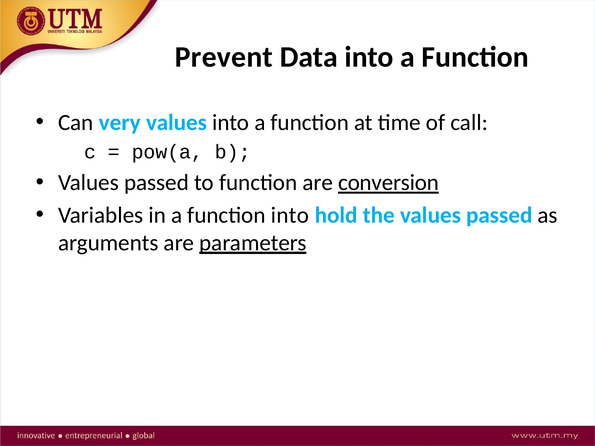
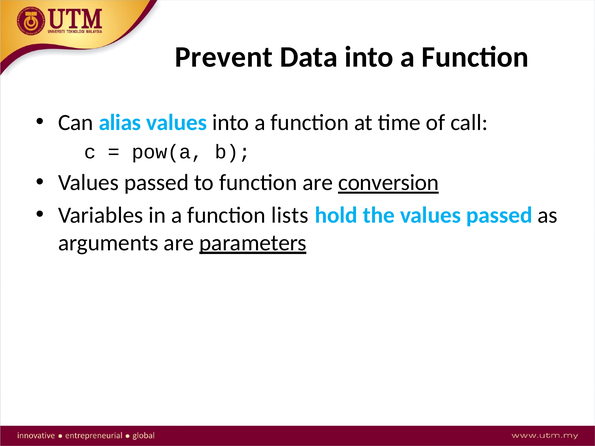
very: very -> alias (120, 123)
function into: into -> lists (290, 215)
